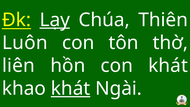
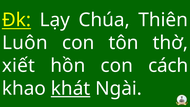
Lạy underline: present -> none (55, 20)
liên: liên -> xiết (18, 66)
con khát: khát -> cách (168, 66)
